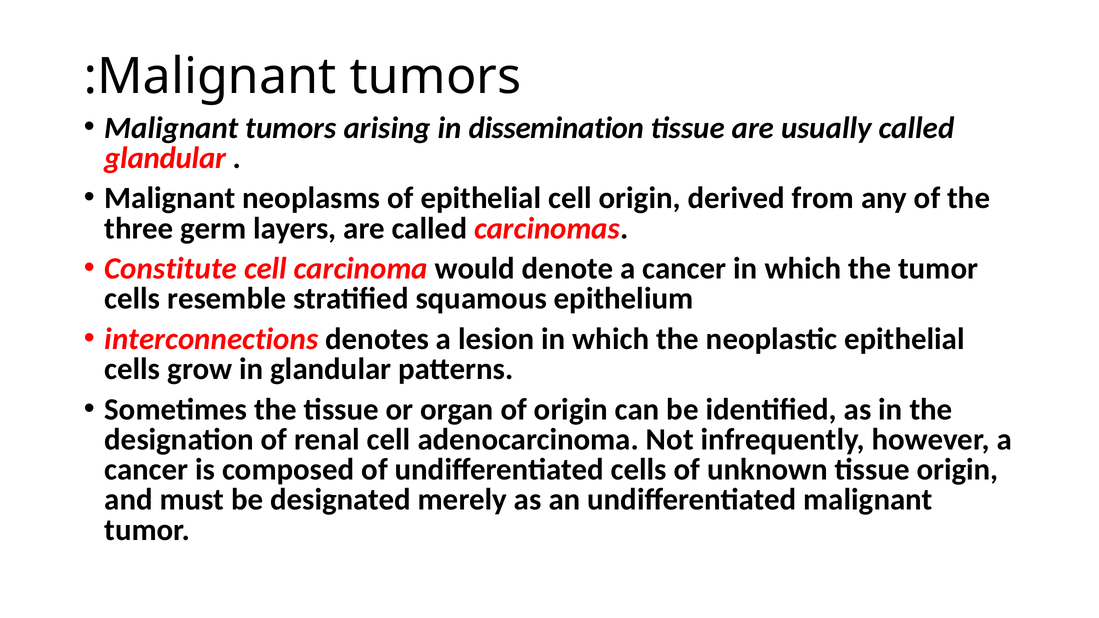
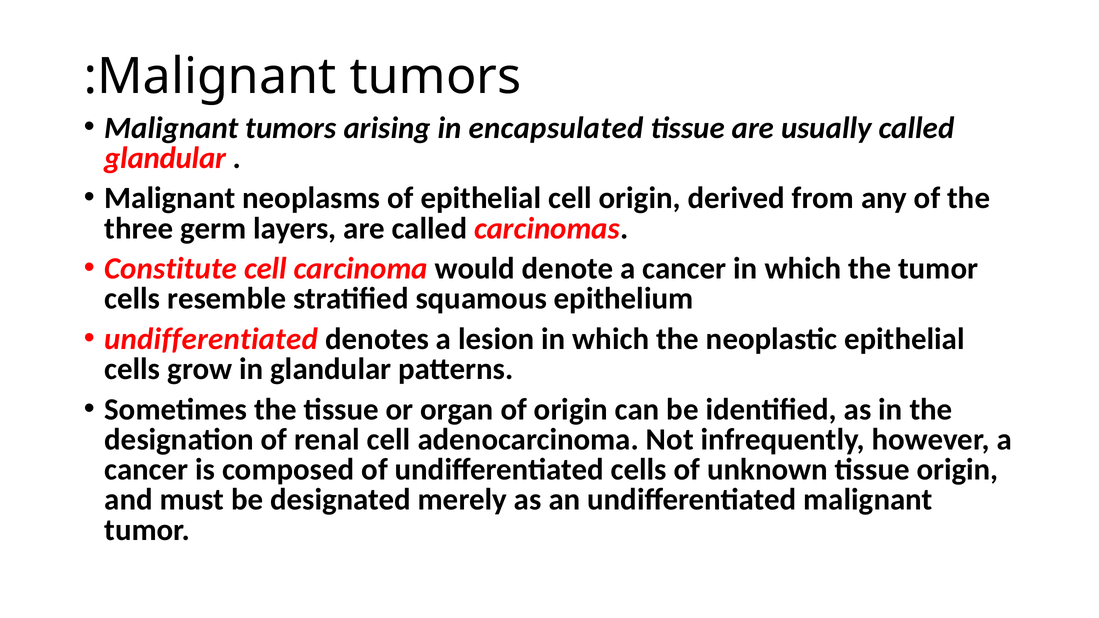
dissemination: dissemination -> encapsulated (556, 128)
interconnections: interconnections -> undifferentiated (211, 339)
